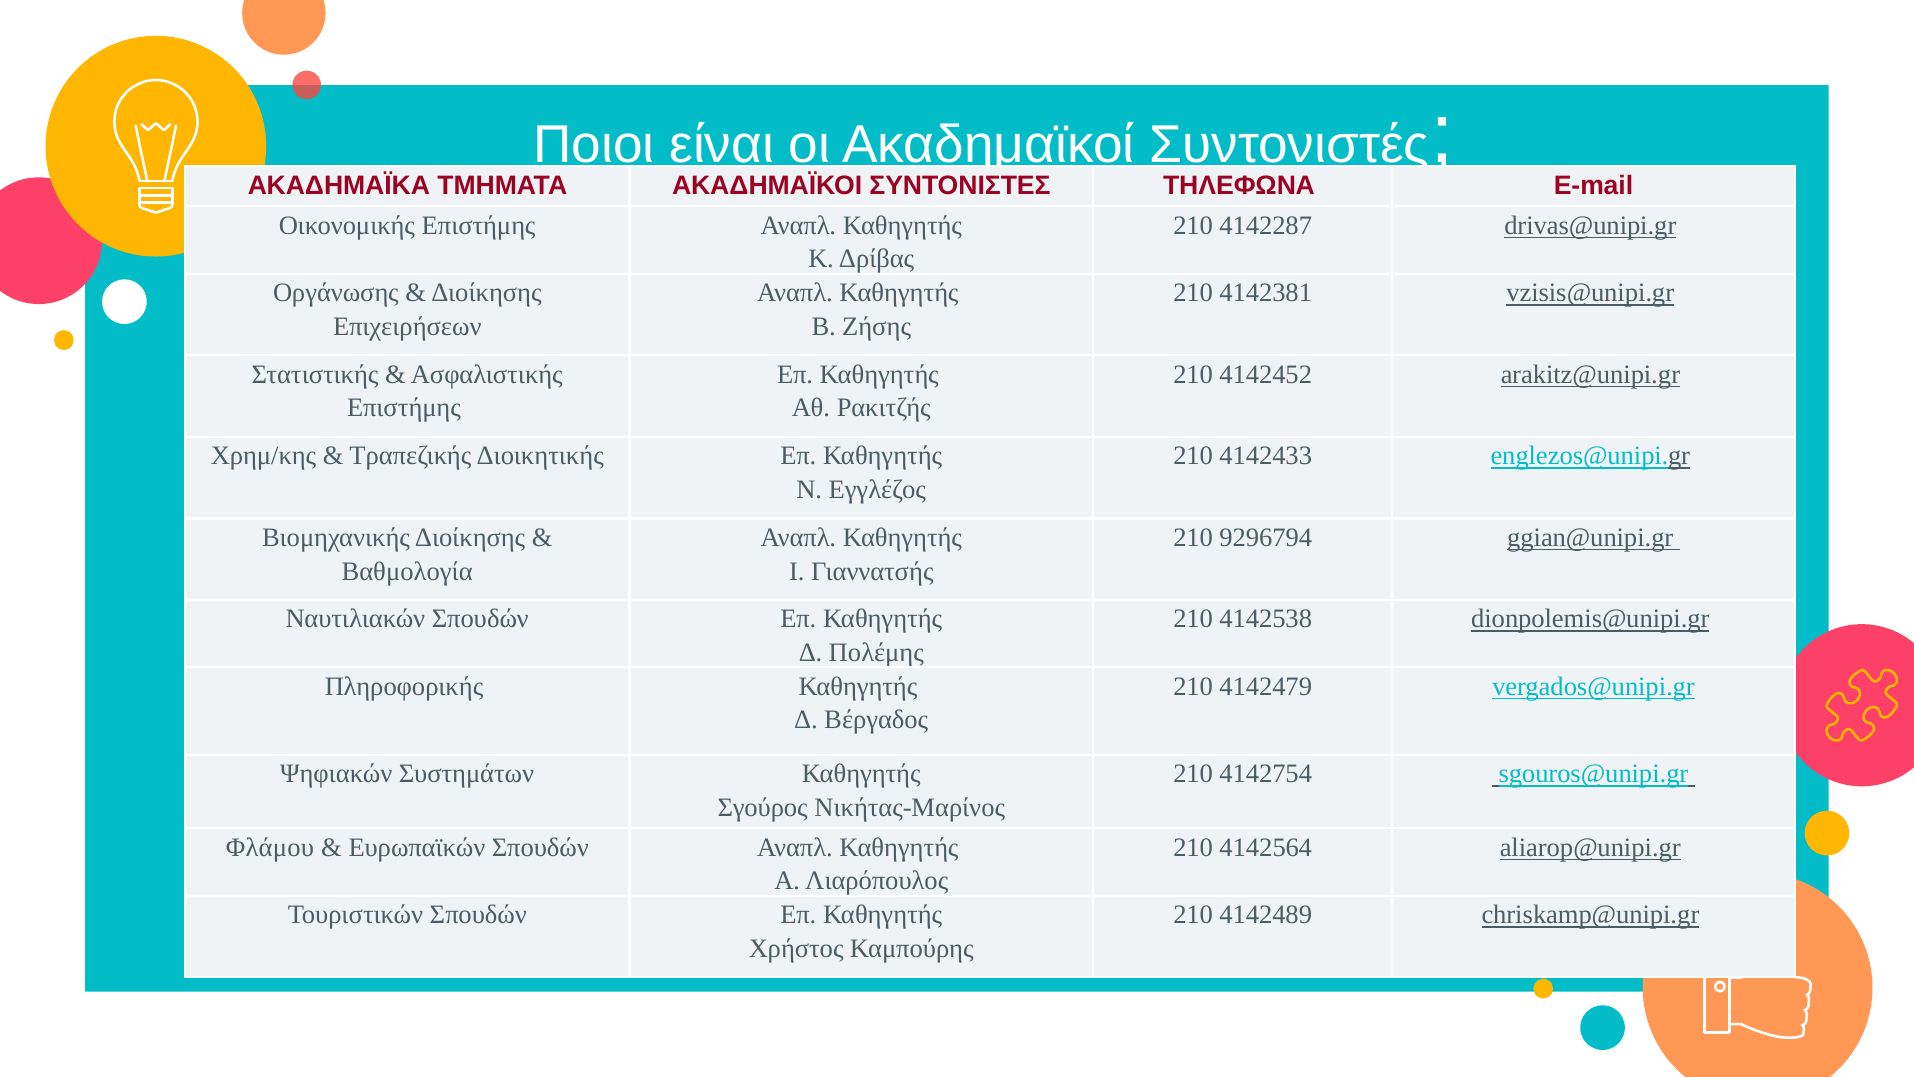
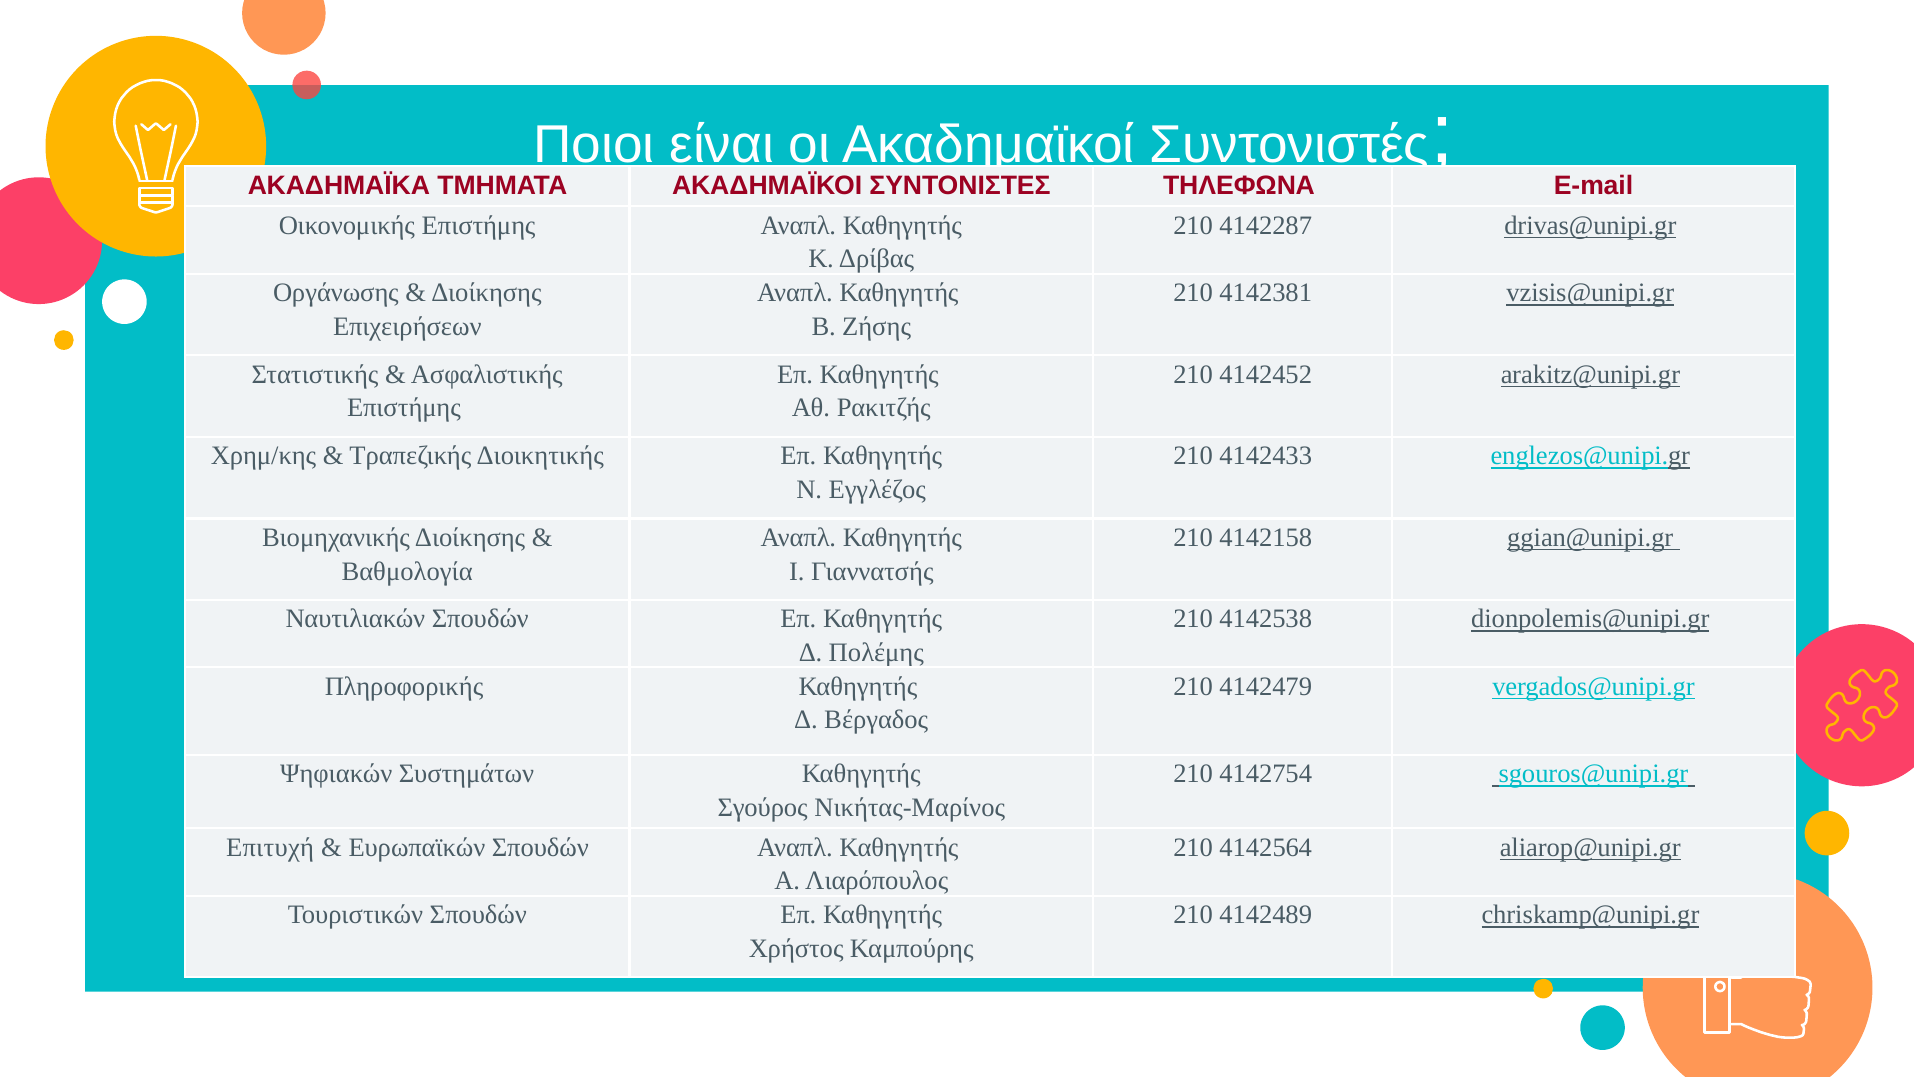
9296794: 9296794 -> 4142158 (1266, 537)
Φλάμου: Φλάμου -> Επιτυχή (270, 847)
